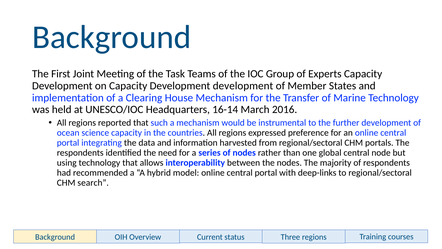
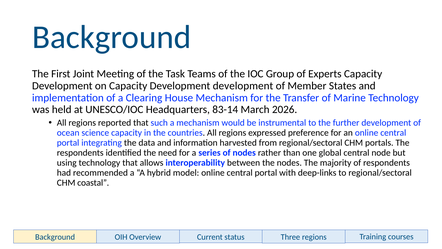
16-14: 16-14 -> 83-14 (225, 110)
2016: 2016 -> 2026 (285, 110)
search: search -> coastal (93, 182)
